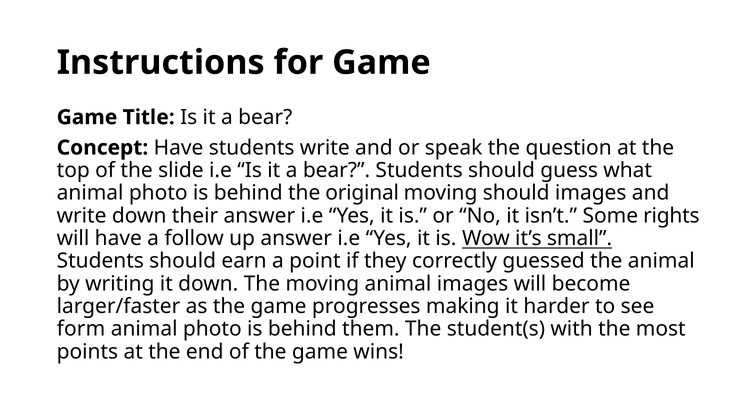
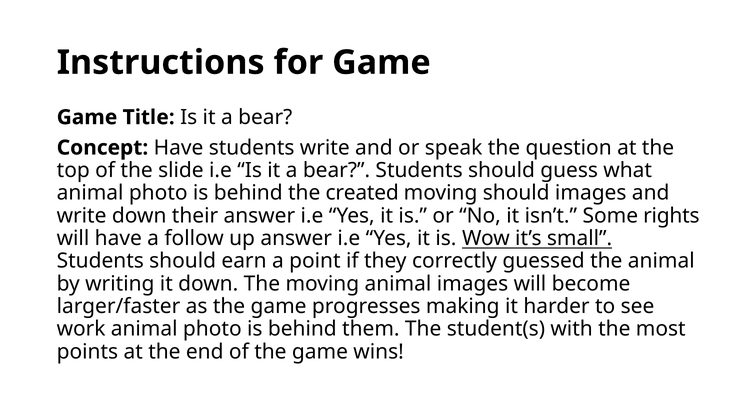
original: original -> created (362, 193)
form: form -> work (81, 329)
